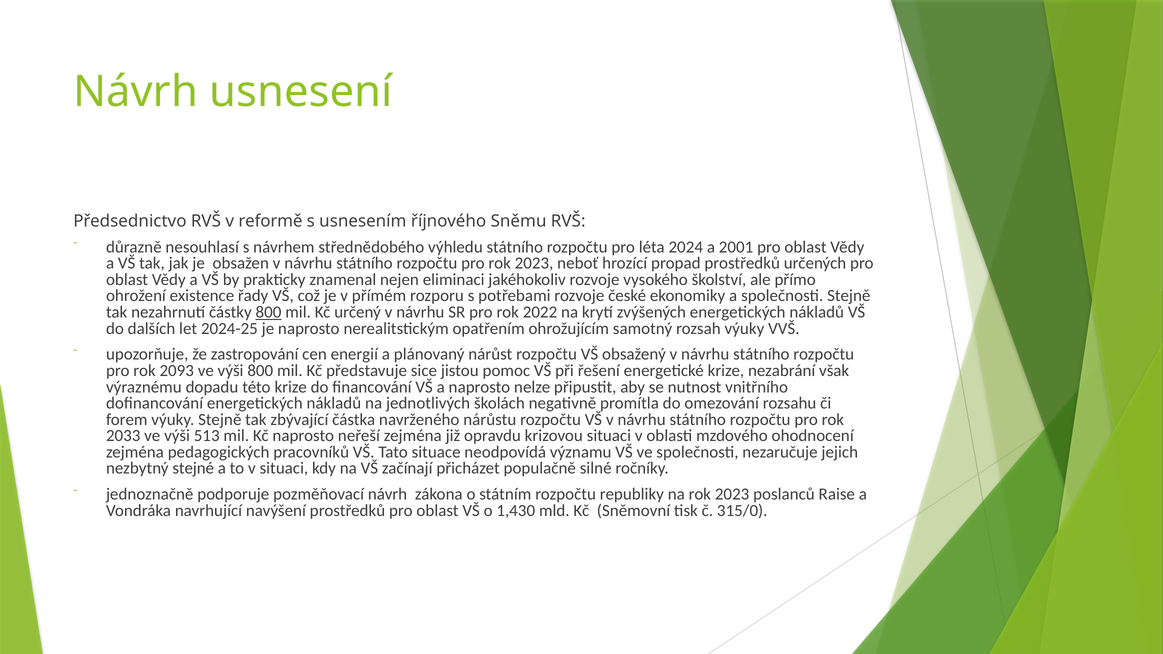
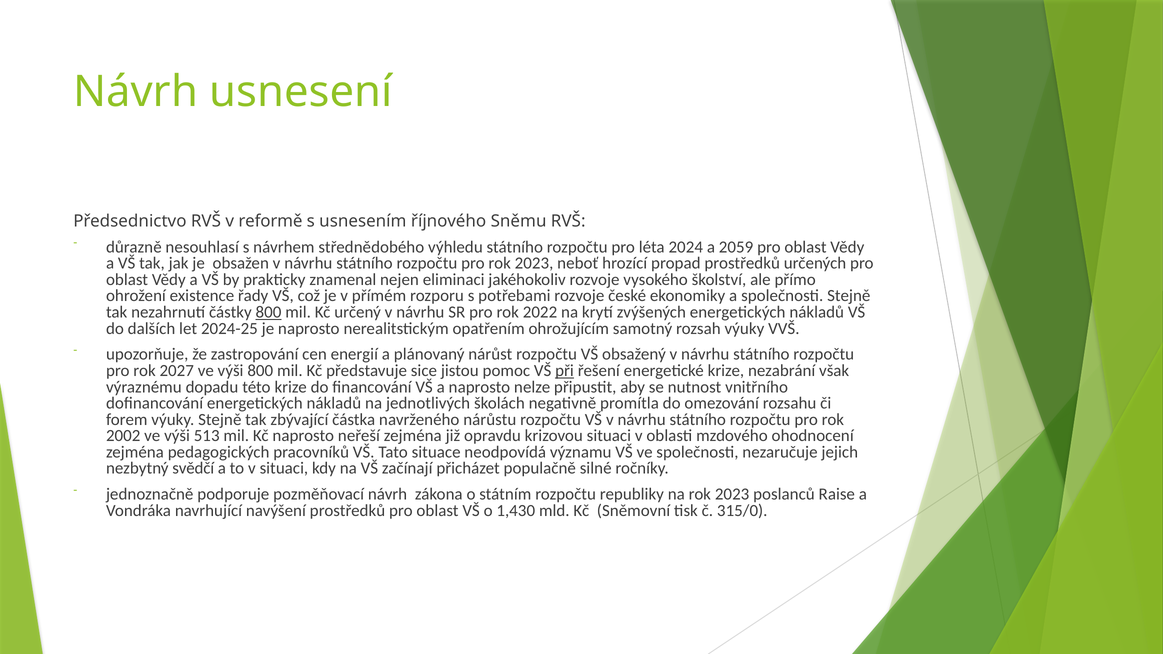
2001: 2001 -> 2059 (736, 247)
2093: 2093 -> 2027 (177, 371)
při underline: none -> present (565, 371)
2033: 2033 -> 2002 (123, 436)
stejné: stejné -> svědčí (193, 468)
